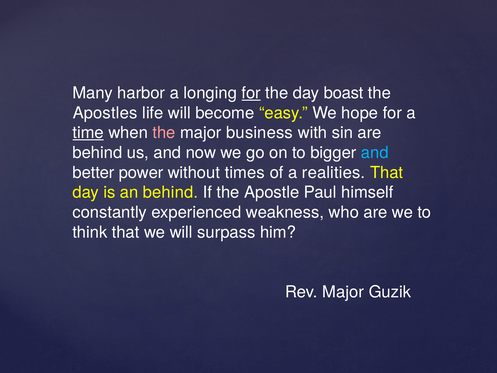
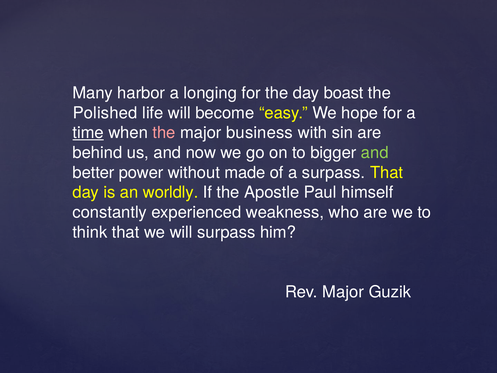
for underline: present -> none (251, 93)
Apostles: Apostles -> Polished (105, 113)
and colour: light blue -> light green (375, 153)
times: times -> made (245, 172)
a realities: realities -> surpass (334, 172)
an behind: behind -> worldly (171, 192)
